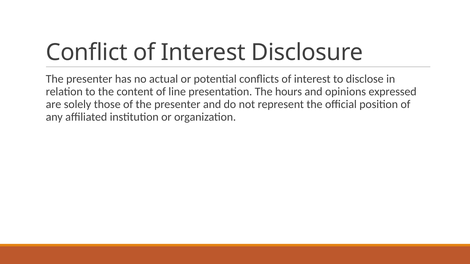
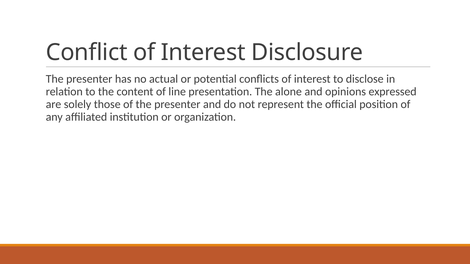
hours: hours -> alone (288, 92)
